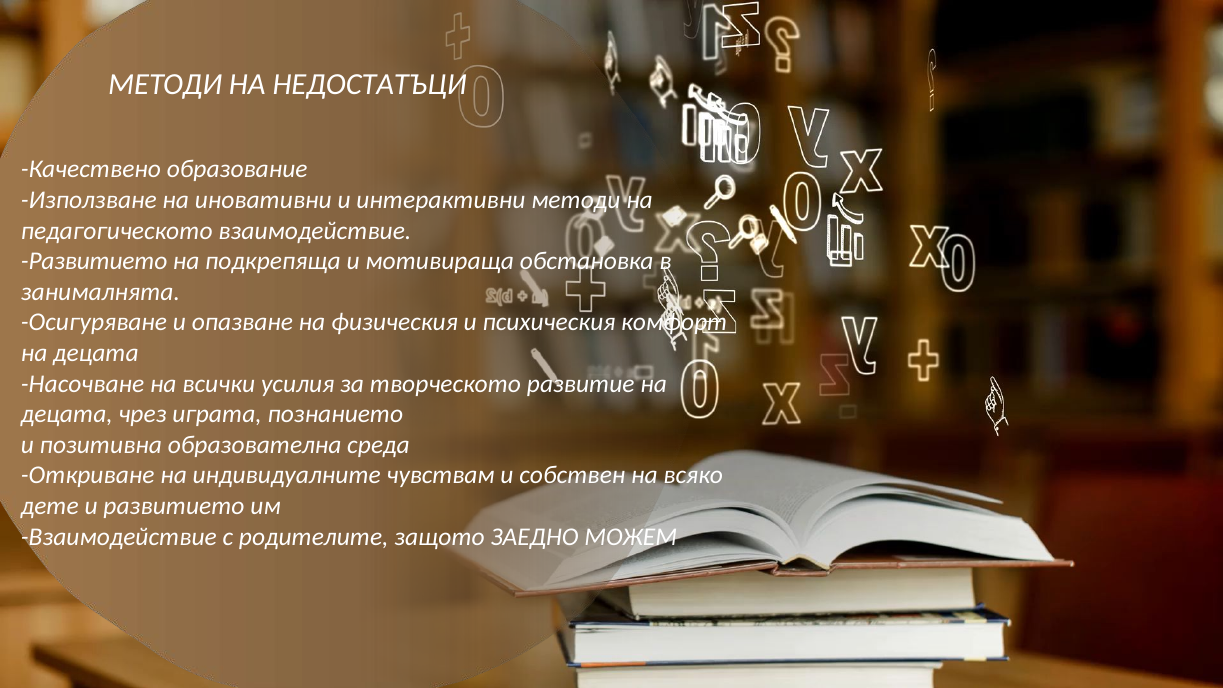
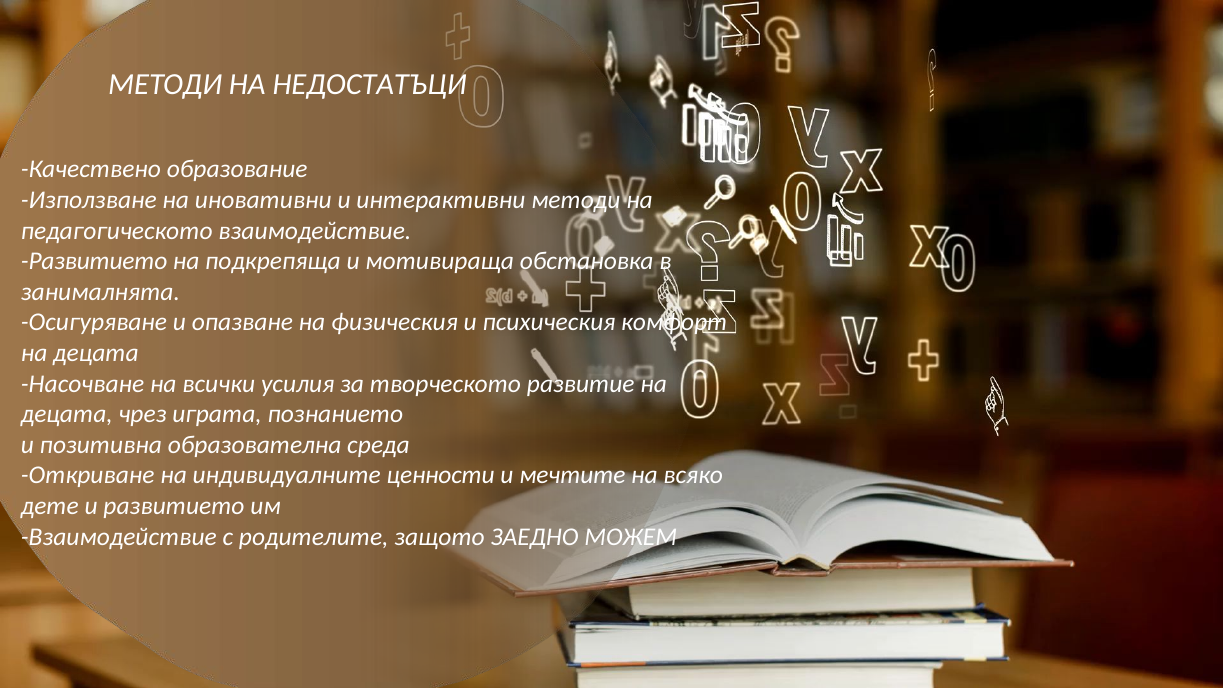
чувствам: чувствам -> ценности (441, 475)
собствен: собствен -> мечтите (572, 475)
